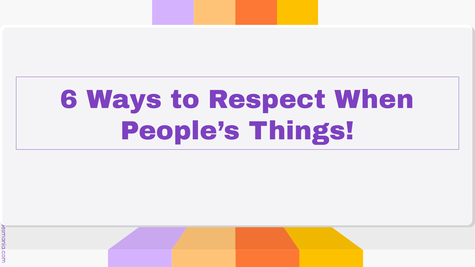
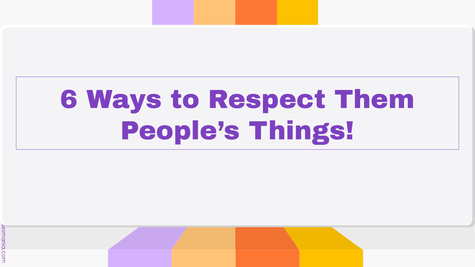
When: When -> Them (375, 99)
